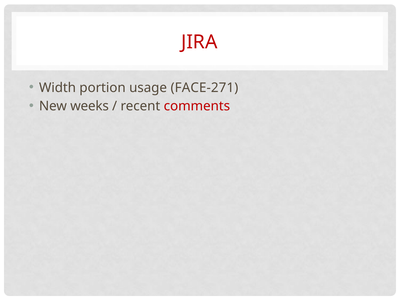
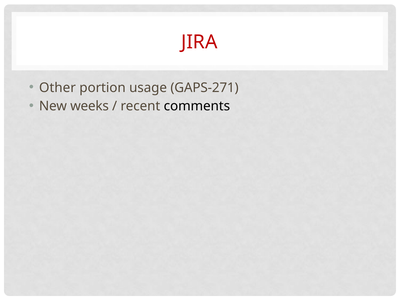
Width: Width -> Other (57, 88)
FACE-271: FACE-271 -> GAPS-271 (205, 88)
comments colour: red -> black (197, 106)
